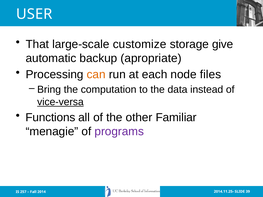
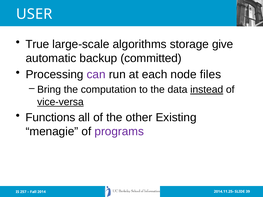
That: That -> True (37, 44)
customize: customize -> algorithms (140, 44)
apropriate: apropriate -> committed (151, 58)
can colour: orange -> purple (96, 75)
instead underline: none -> present (207, 90)
Familiar: Familiar -> Existing (176, 118)
